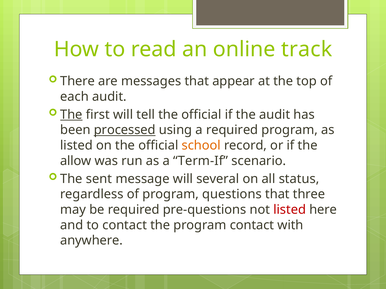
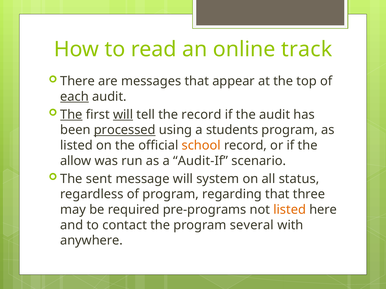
each underline: none -> present (74, 97)
will underline: none -> present (123, 115)
tell the official: official -> record (201, 115)
a required: required -> students (232, 130)
Term-If: Term-If -> Audit-If (201, 161)
several: several -> system (218, 179)
questions: questions -> regarding (232, 195)
pre-questions: pre-questions -> pre-programs (205, 210)
listed colour: red -> orange (290, 210)
program contact: contact -> several (252, 225)
